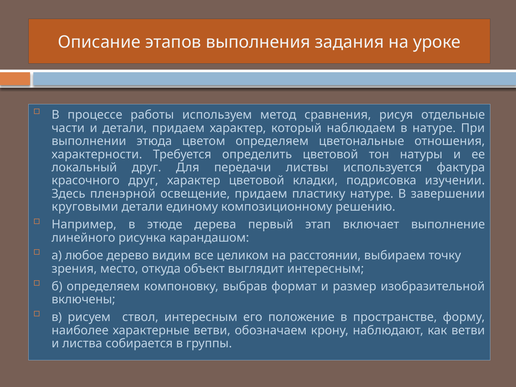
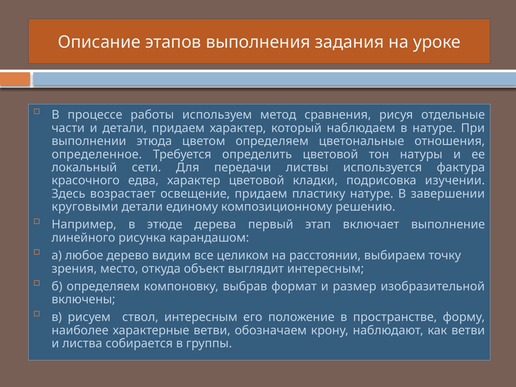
характерности: характерности -> определенное (97, 154)
локальный друг: друг -> сети (147, 167)
красочного друг: друг -> едва (143, 181)
пленэрной: пленэрной -> возрастает (123, 194)
